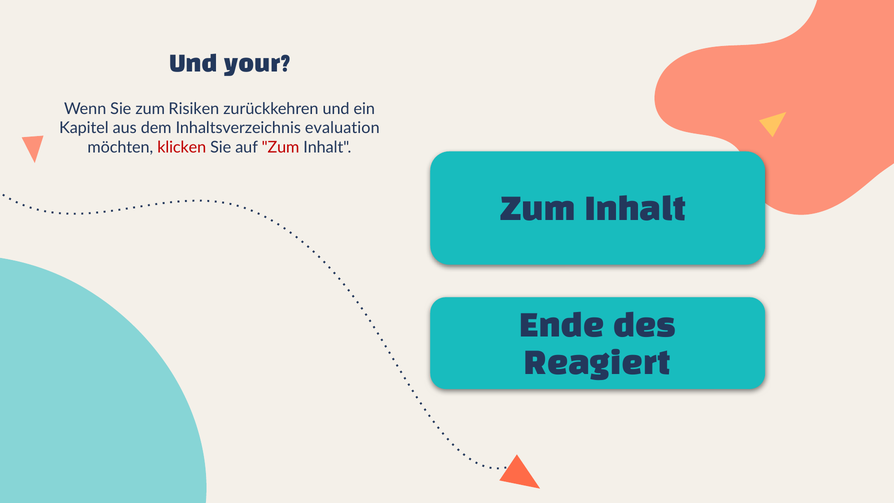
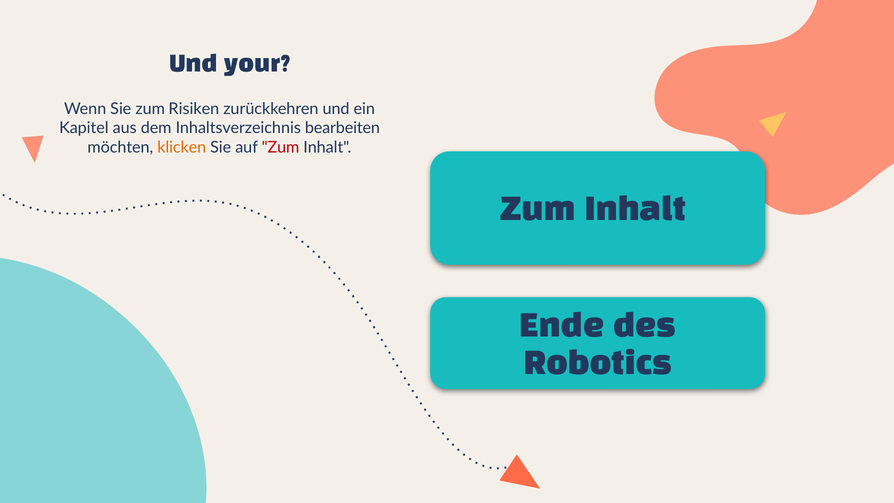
evaluation: evaluation -> bearbeiten (342, 128)
klicken colour: red -> orange (182, 147)
Reagiert: Reagiert -> Robotics (598, 364)
